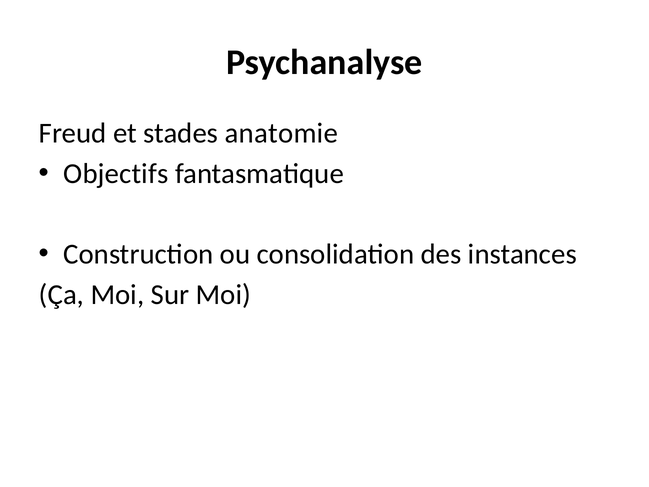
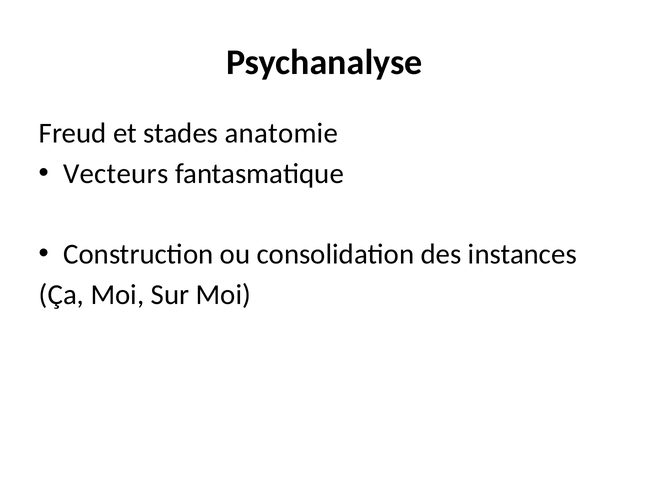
Objectifs: Objectifs -> Vecteurs (116, 174)
